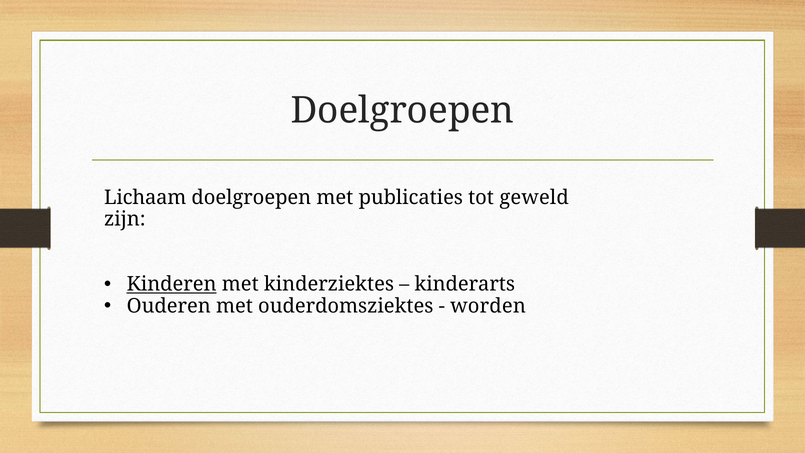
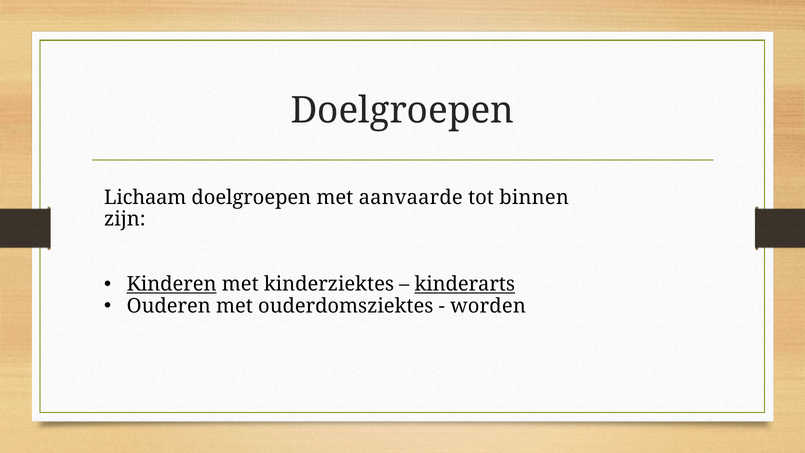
publicaties: publicaties -> aanvaarde (411, 197)
geweld: geweld -> binnen (534, 197)
kinderarts underline: none -> present (465, 284)
